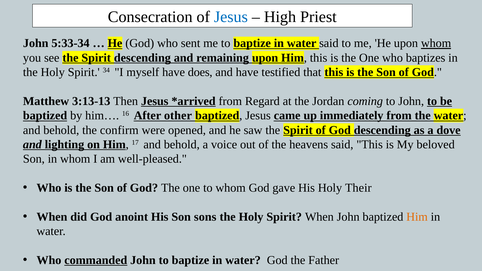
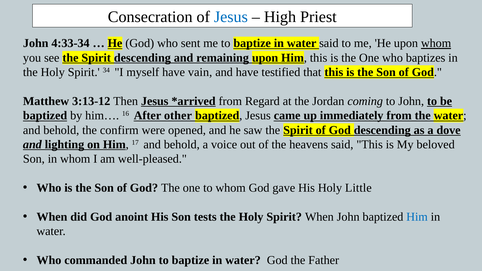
5:33-34: 5:33-34 -> 4:33-34 (71, 43)
does: does -> vain (200, 72)
3:13-13: 3:13-13 -> 3:13-12 (91, 101)
Their: Their -> Little (358, 188)
sons: sons -> tests (205, 217)
Him colour: orange -> blue (417, 217)
commanded underline: present -> none (96, 260)
